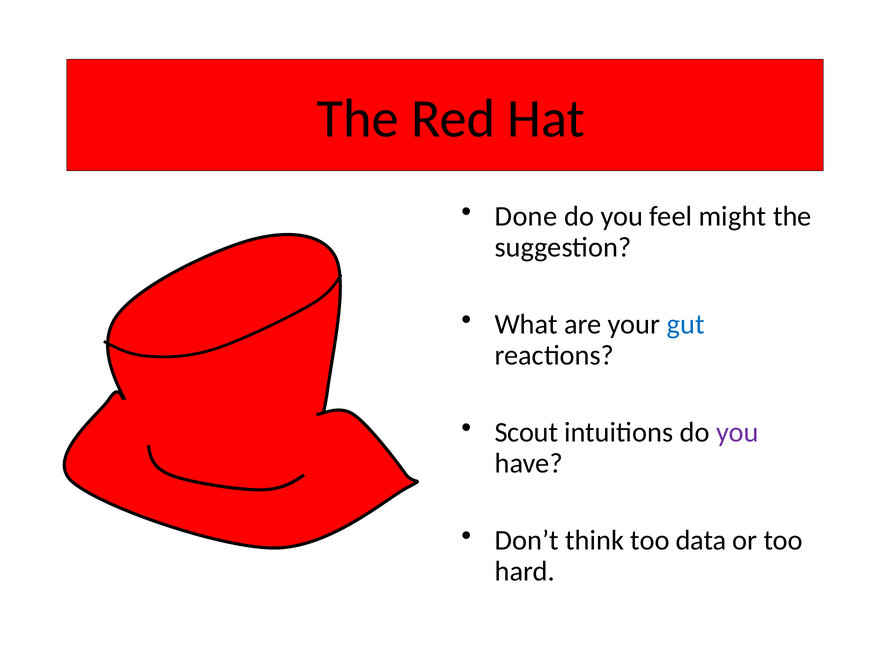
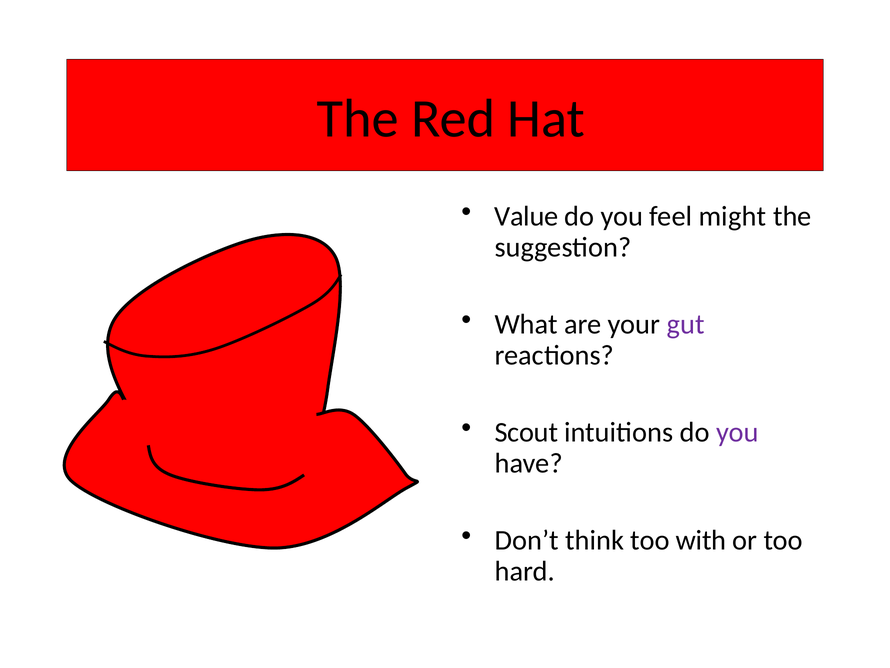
Done: Done -> Value (526, 216)
gut colour: blue -> purple (686, 324)
data: data -> with (701, 540)
